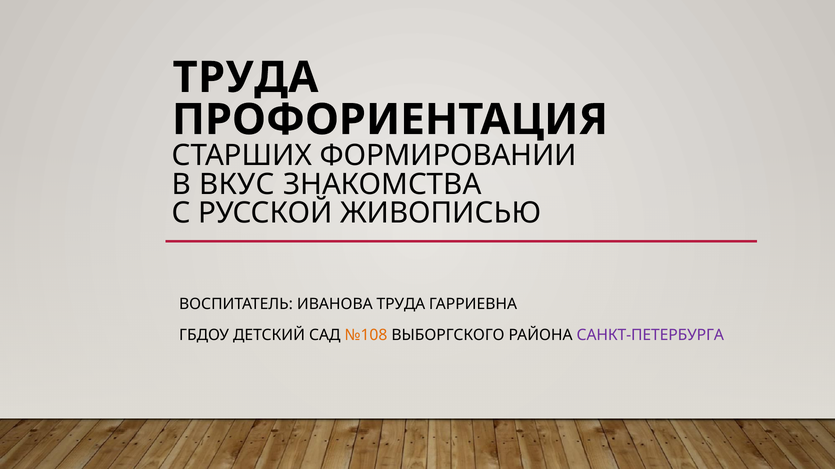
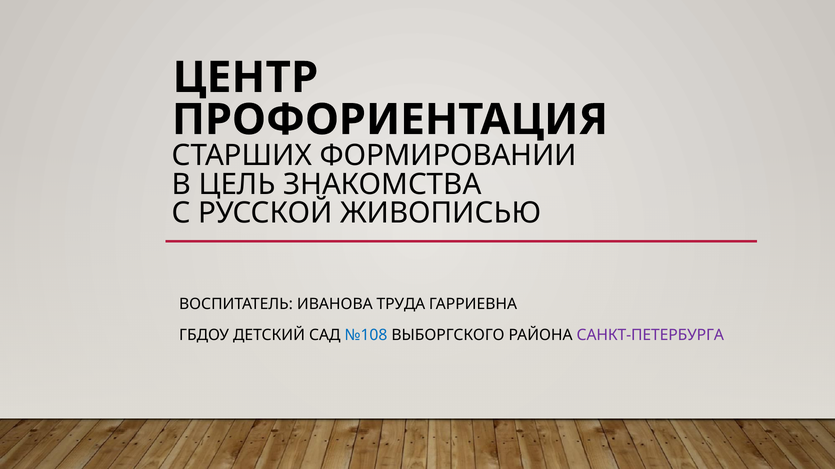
ТРУДА: ТРУДА -> ЦЕНТР (245, 78)
ВКУС: ВКУС -> ЦЕЛЬ (237, 185)
№108 colour: orange -> blue (366, 336)
